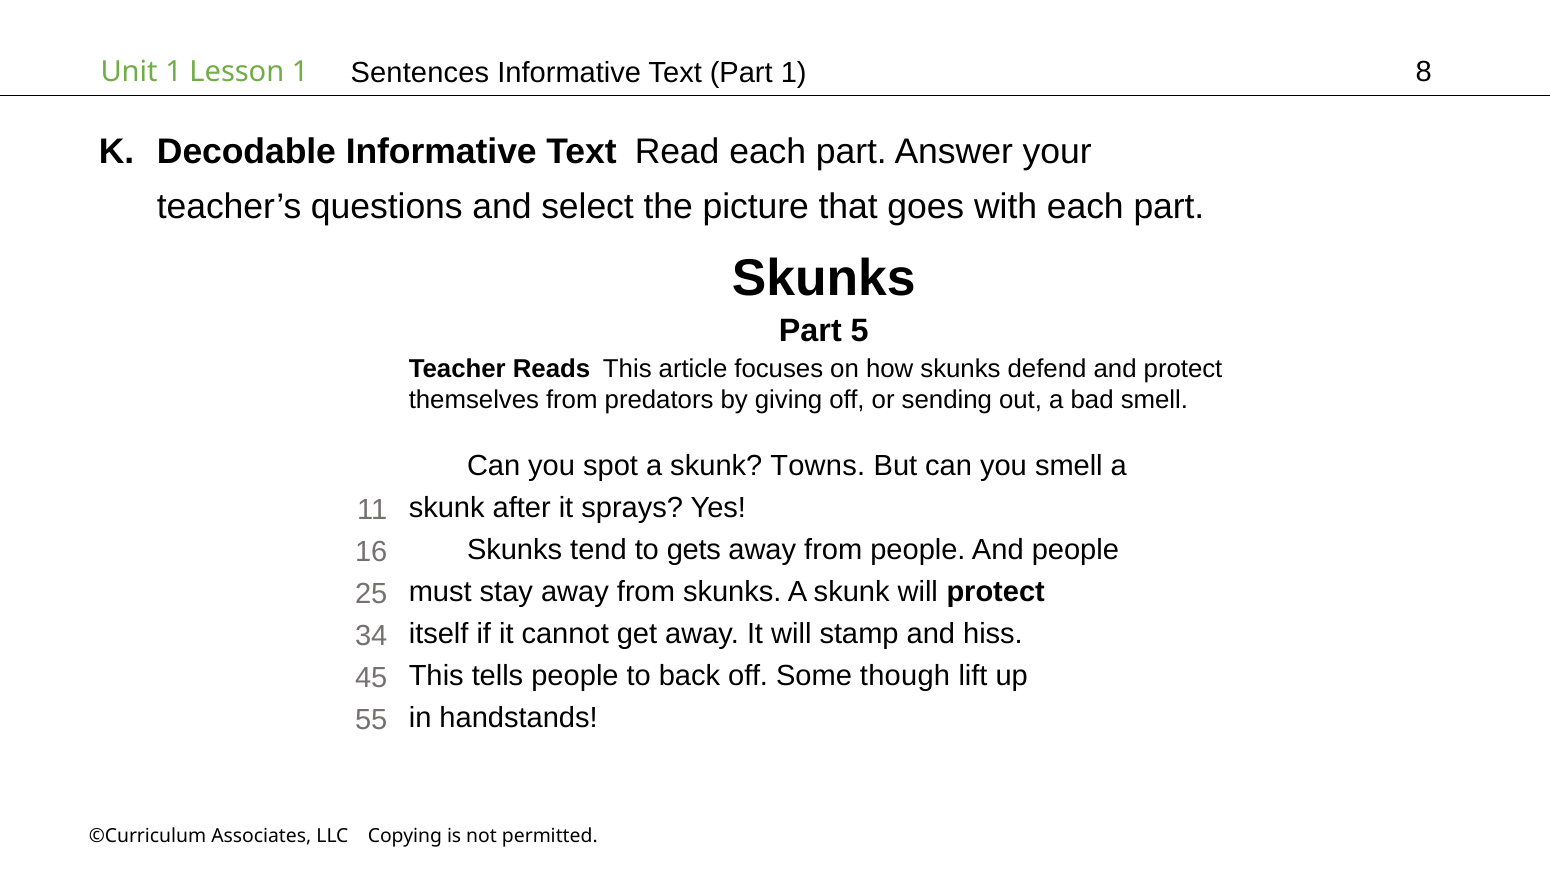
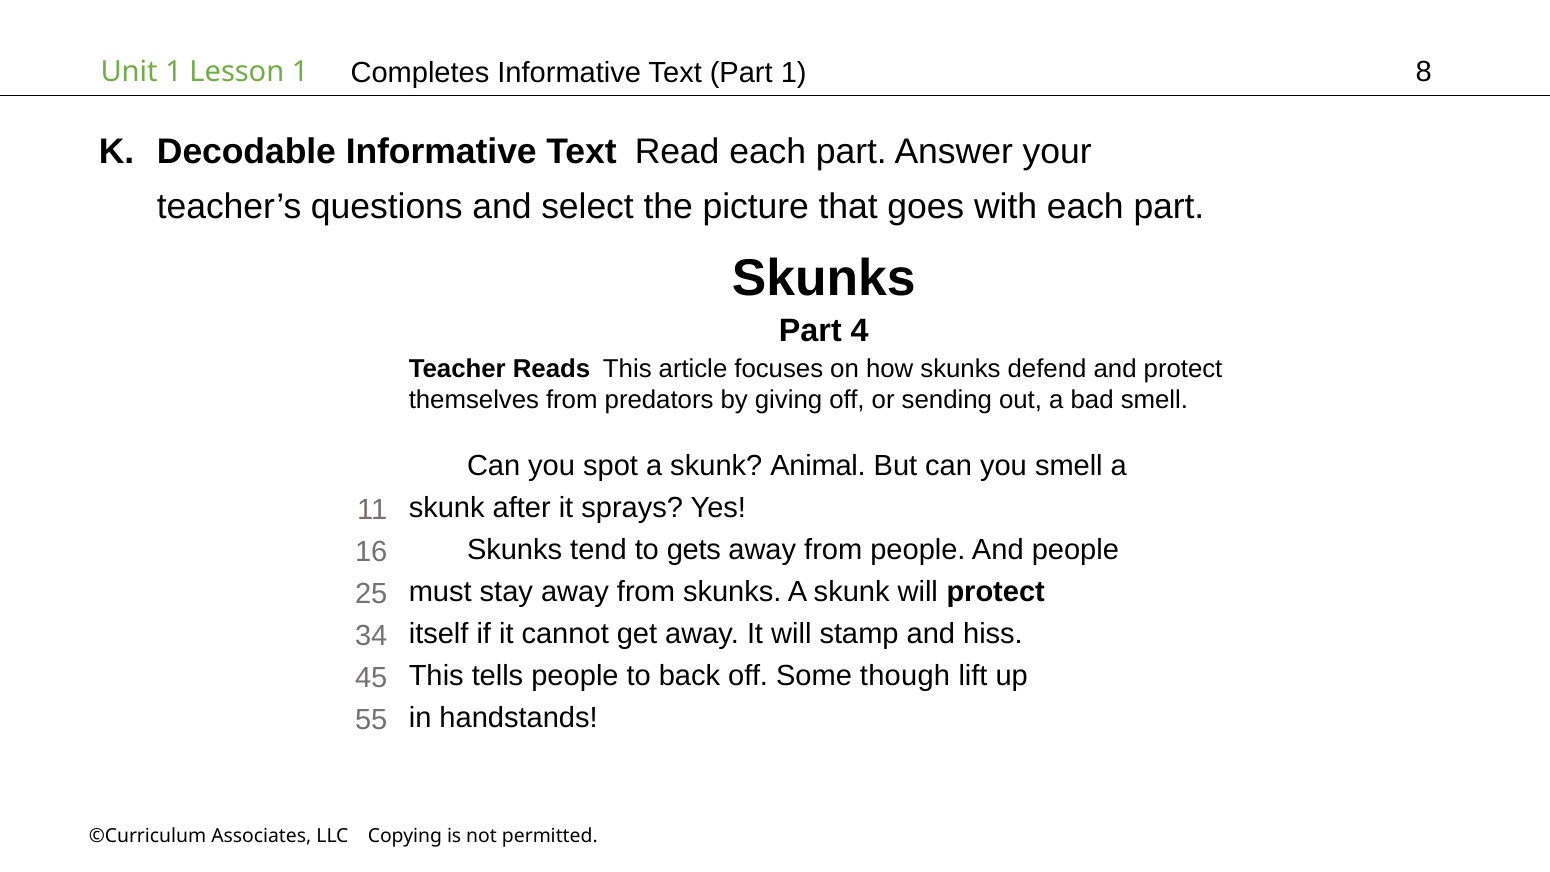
Sentences: Sentences -> Completes (420, 73)
5: 5 -> 4 (860, 331)
Towns: Towns -> Animal (818, 466)
